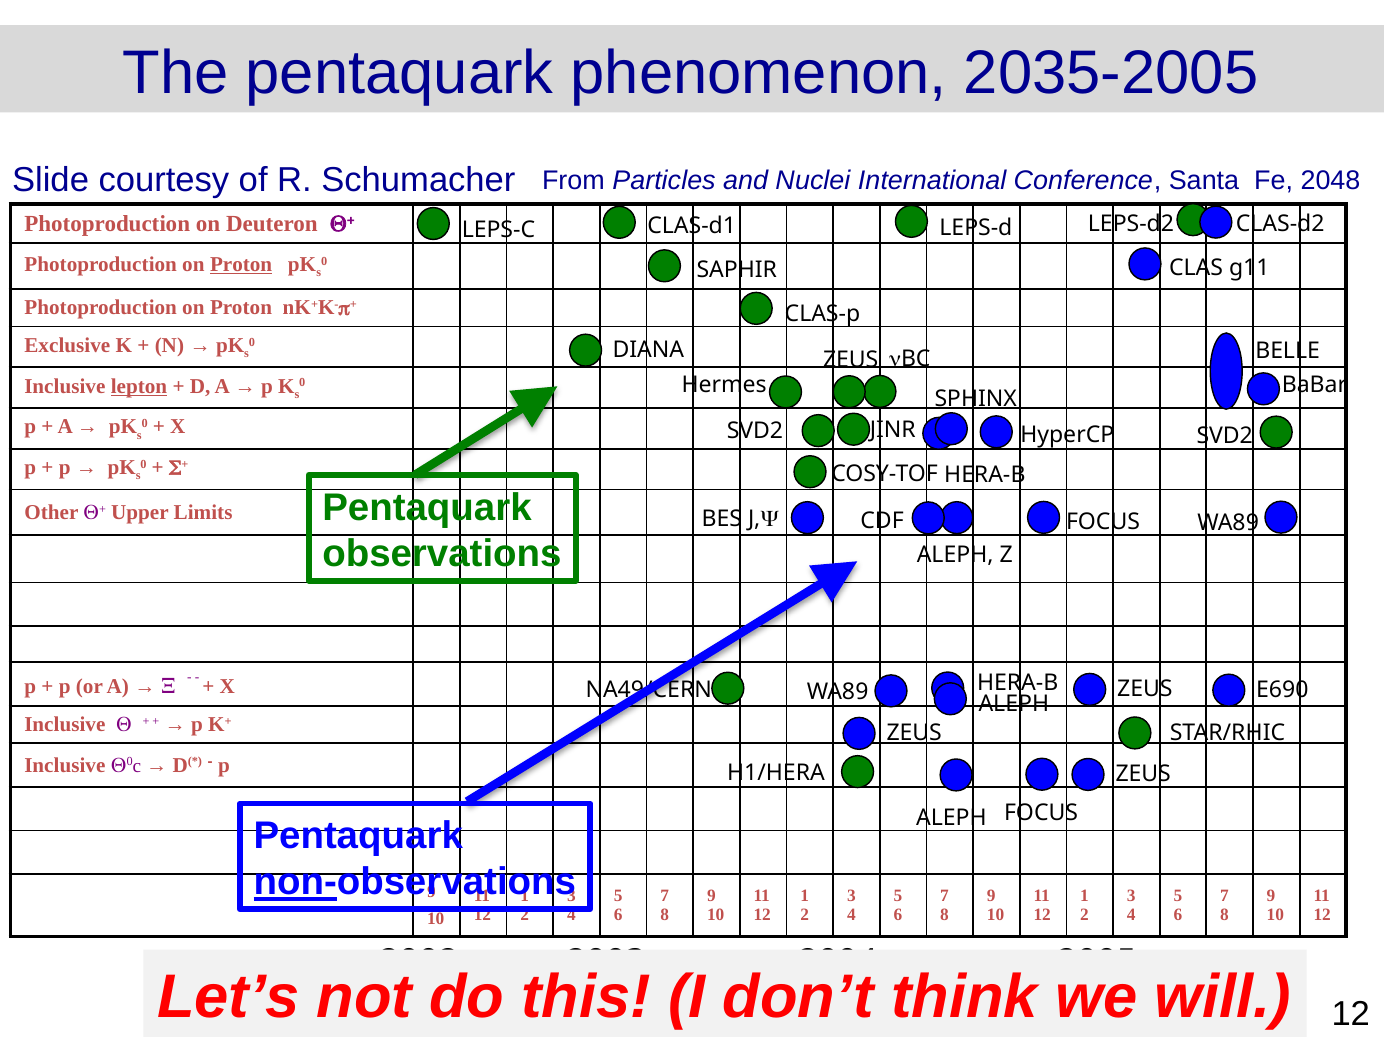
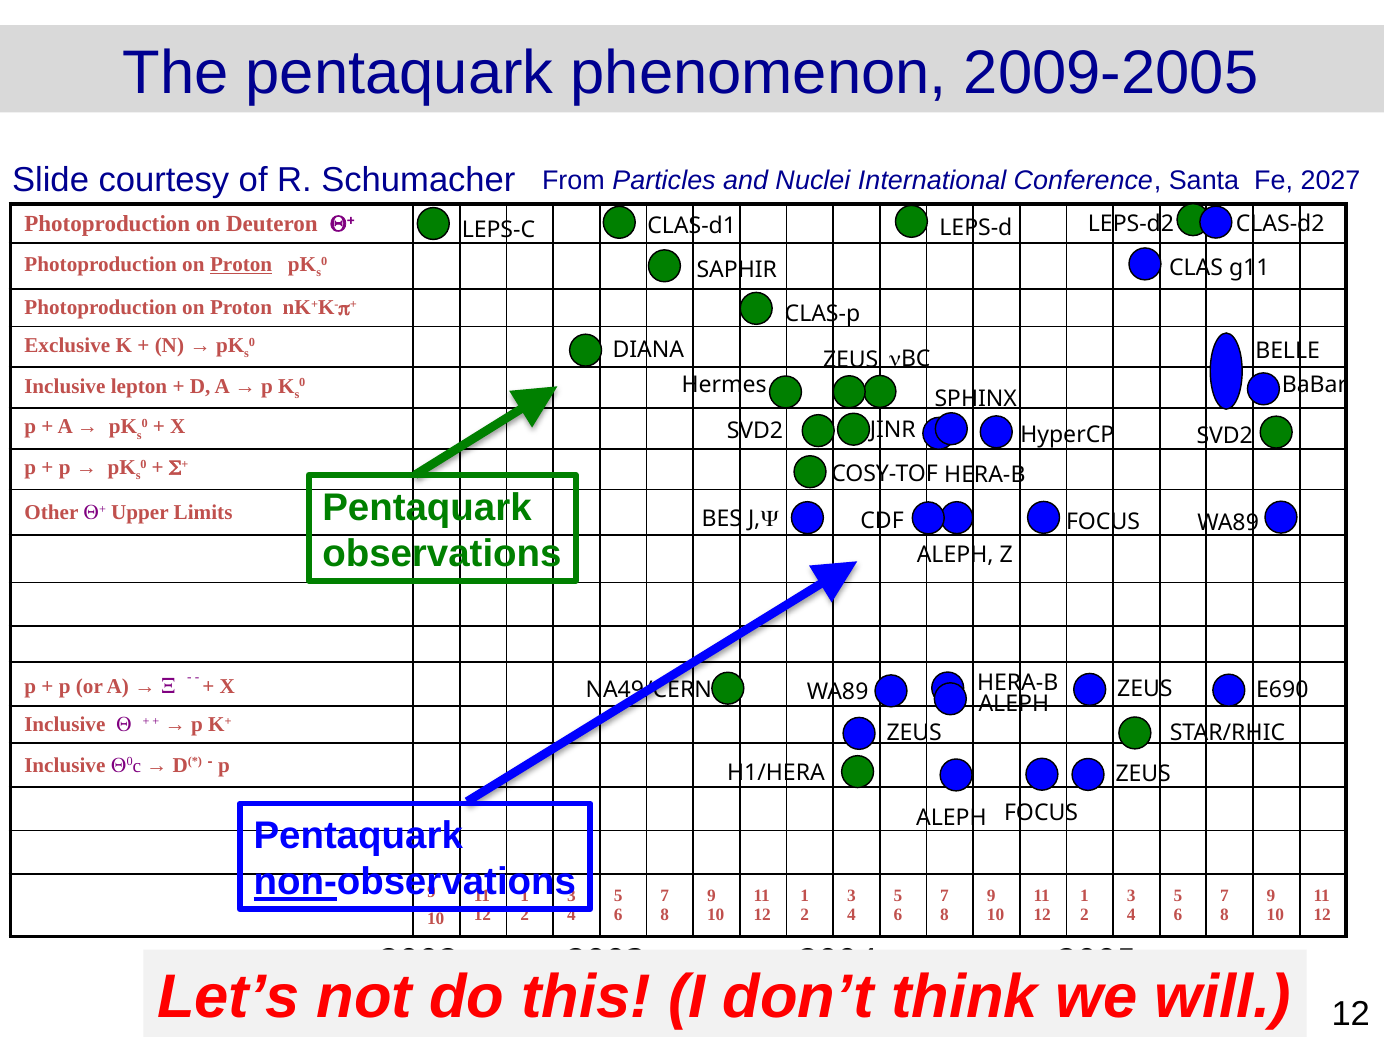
2035-2005: 2035-2005 -> 2009-2005 (1111, 73)
2048: 2048 -> 2027 (1330, 180)
lepton underline: present -> none (139, 386)
